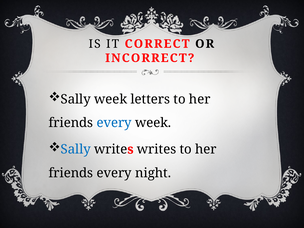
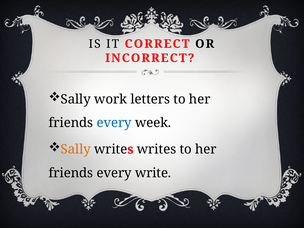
Sally week: week -> work (111, 99)
Sally colour: blue -> orange (76, 149)
night: night -> write (153, 173)
